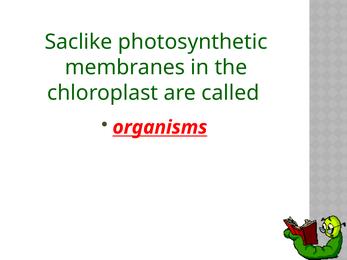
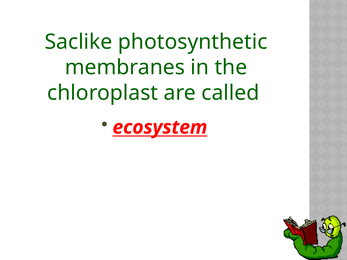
organisms: organisms -> ecosystem (160, 127)
